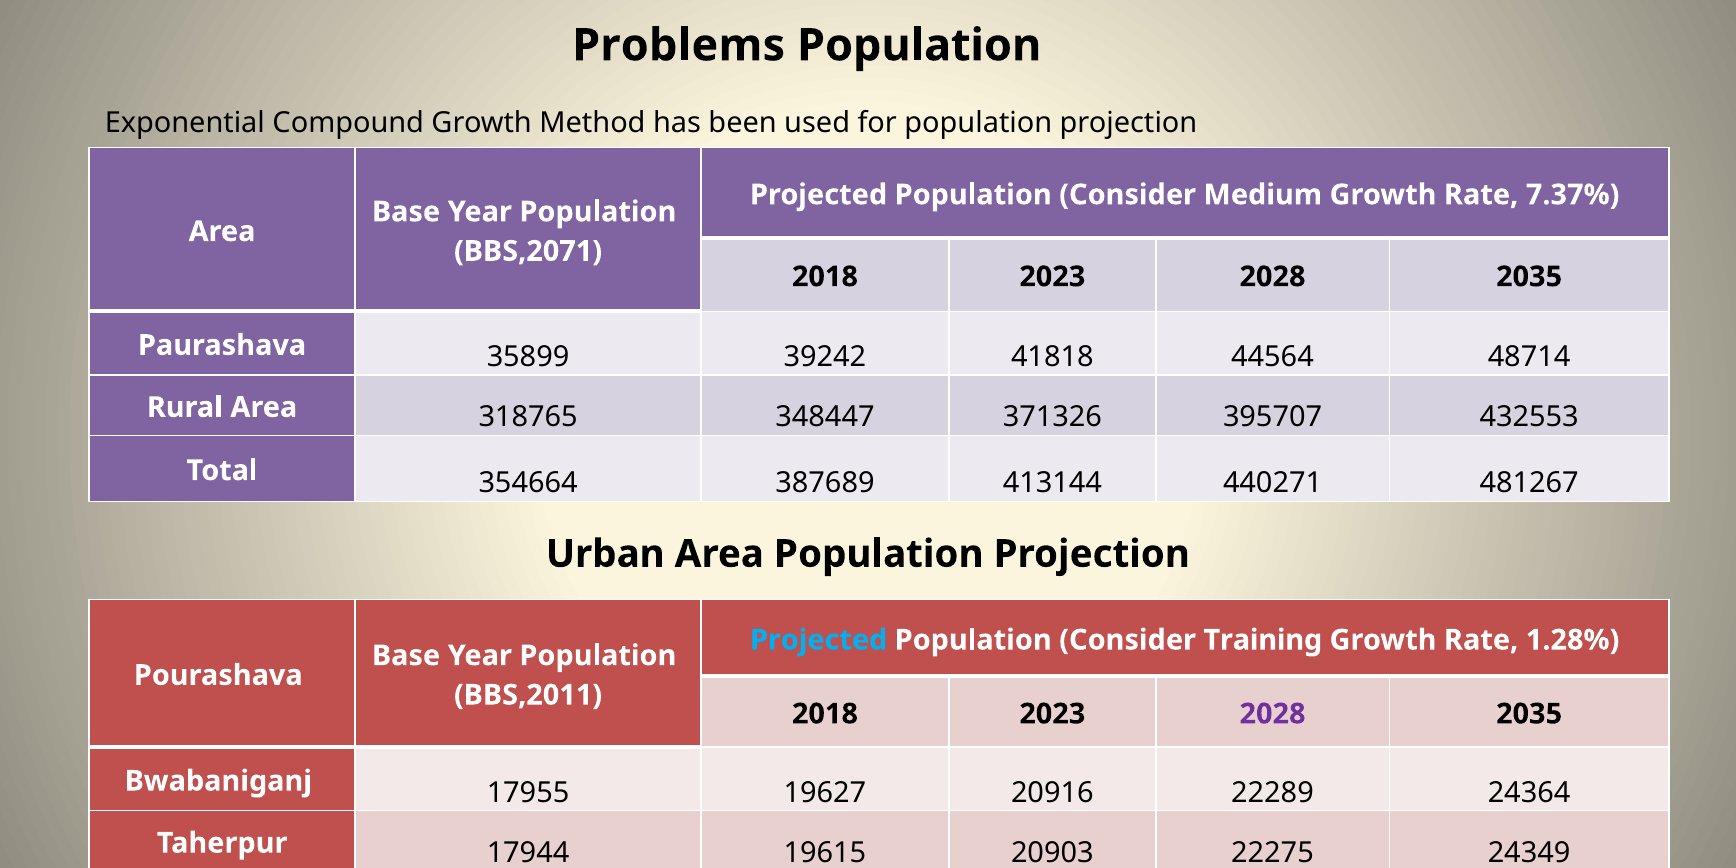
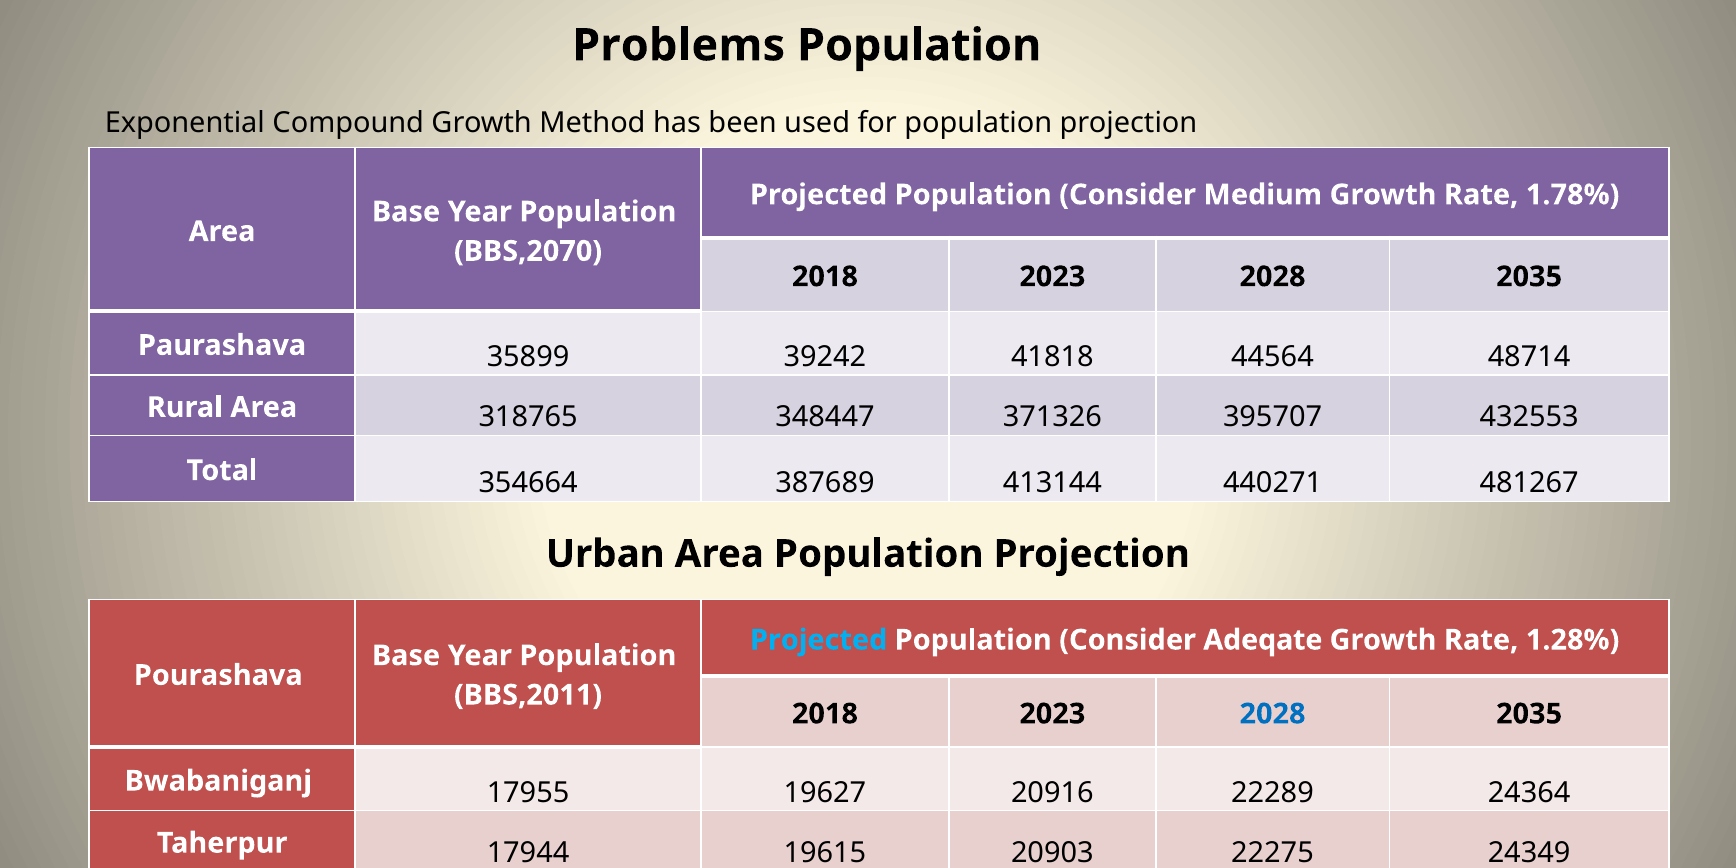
7.37%: 7.37% -> 1.78% (1573, 195)
BBS,2071: BBS,2071 -> BBS,2070 (528, 251)
Training: Training -> Adeqate (1263, 640)
2028 colour: purple -> blue (1273, 714)
